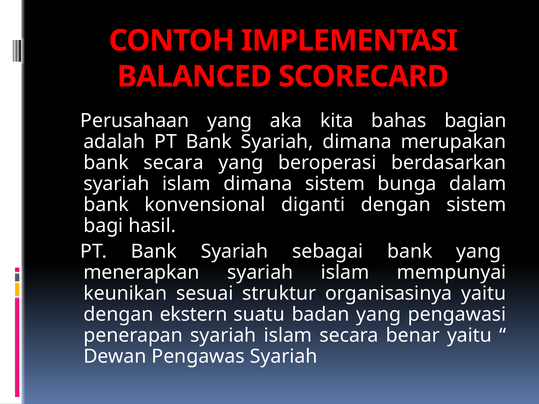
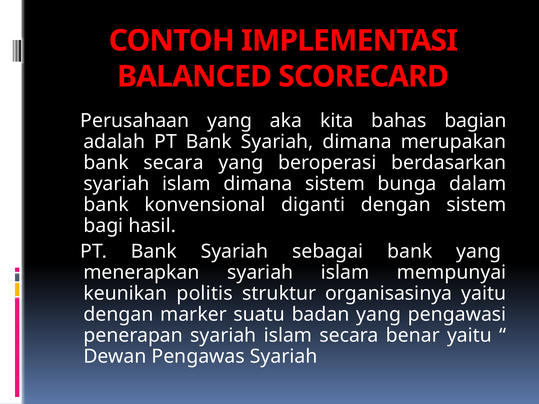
sesuai: sesuai -> politis (205, 294)
ekstern: ekstern -> marker (193, 315)
